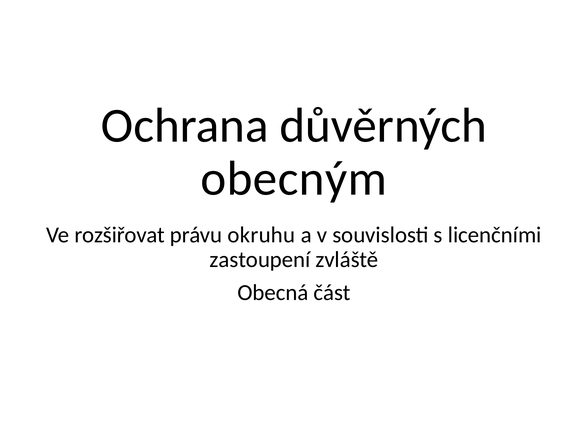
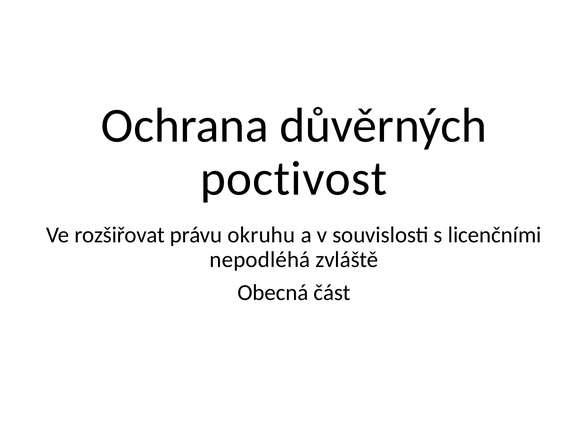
obecným: obecným -> poctivost (294, 179)
zastoupení: zastoupení -> nepodléhá (260, 260)
